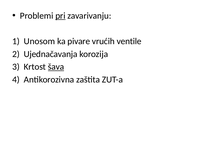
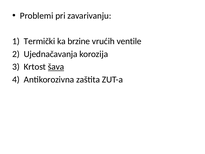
pri underline: present -> none (60, 16)
Unosom: Unosom -> Termički (40, 41)
pivare: pivare -> brzine (79, 41)
